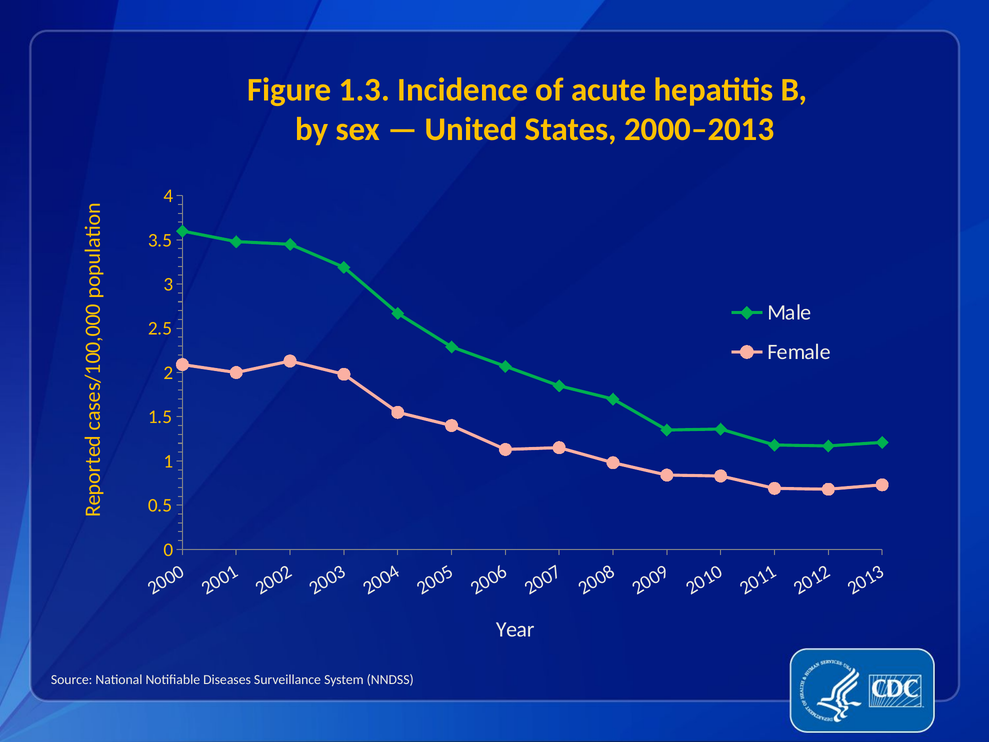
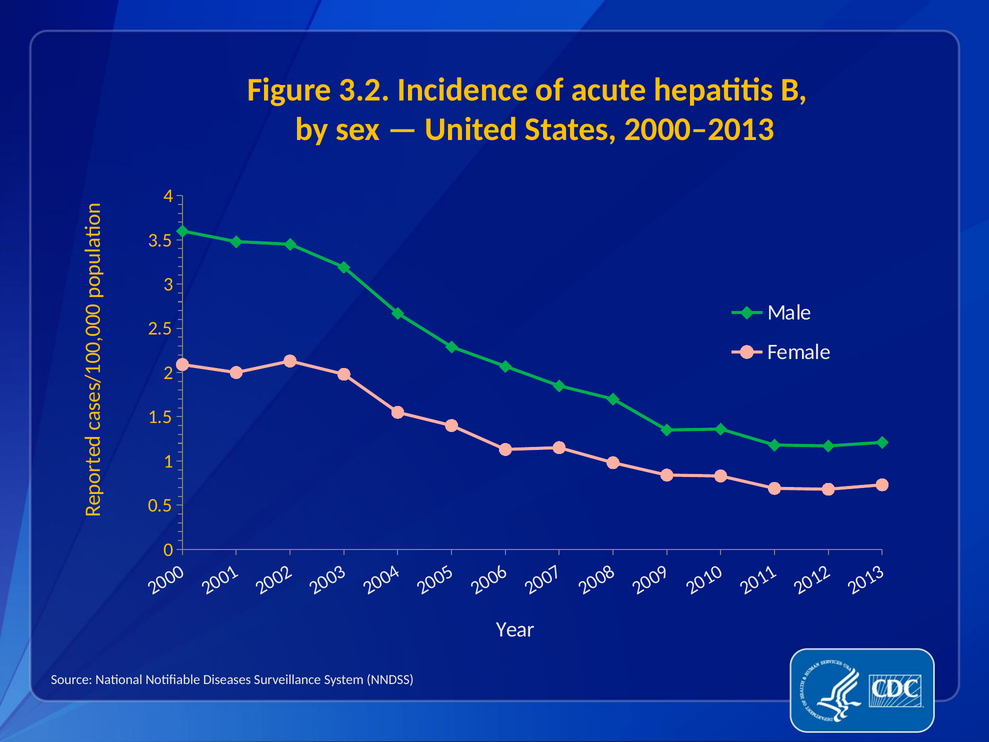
1.3: 1.3 -> 3.2 (364, 90)
